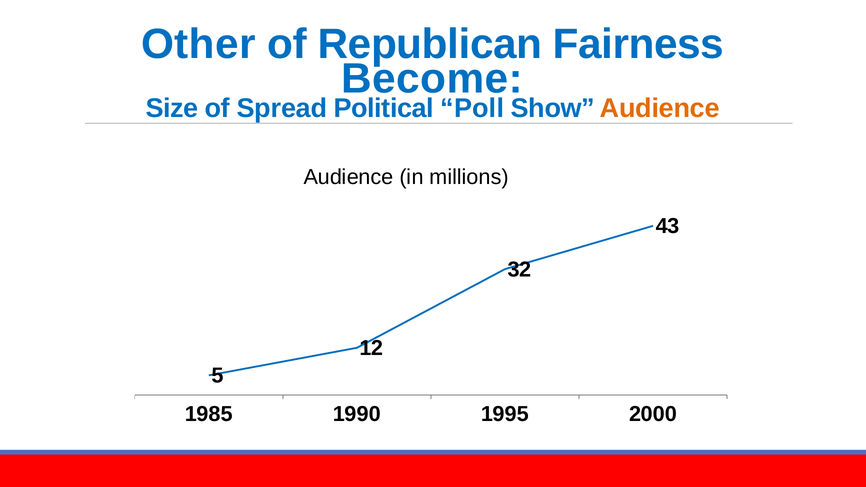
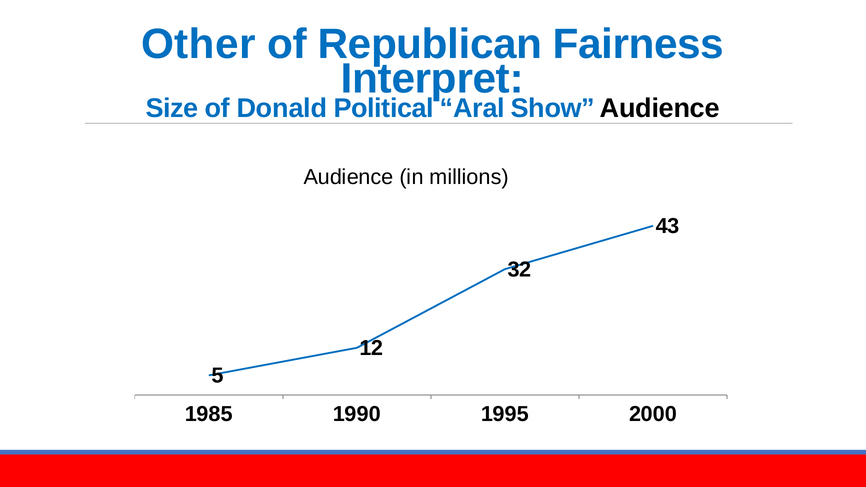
Become: Become -> Interpret (432, 79)
Spread: Spread -> Donald (282, 108)
Poll: Poll -> Aral (472, 108)
Audience colour: orange -> black (660, 108)
